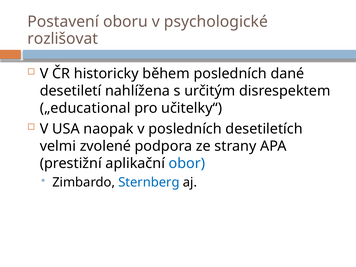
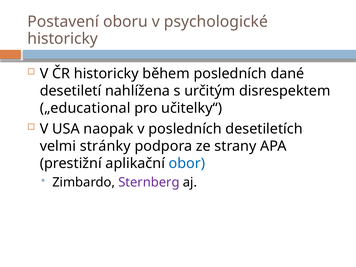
rozlišovat: rozlišovat -> historicky (63, 39)
zvolené: zvolené -> stránky (105, 146)
Sternberg colour: blue -> purple (149, 182)
